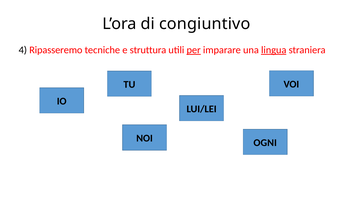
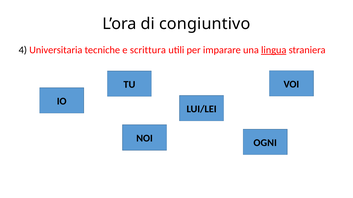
Ripasseremo: Ripasseremo -> Universitaria (56, 50)
struttura: struttura -> scrittura (148, 50)
per underline: present -> none (194, 50)
